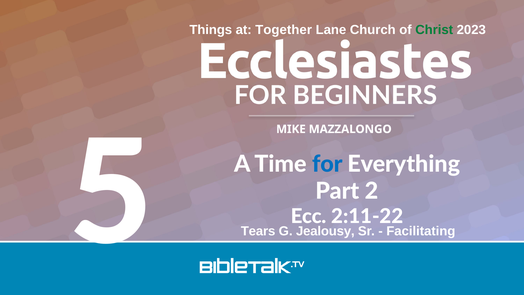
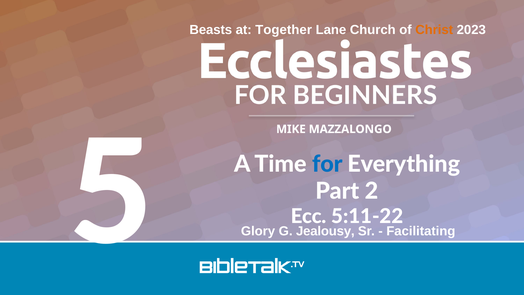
Things: Things -> Beasts (211, 30)
Christ colour: green -> orange (434, 30)
Tears: Tears -> Glory (258, 231)
2:11-22: 2:11-22 -> 5:11-22 (367, 216)
